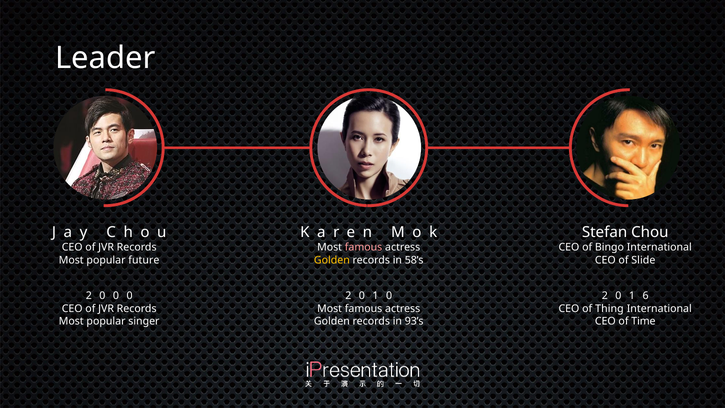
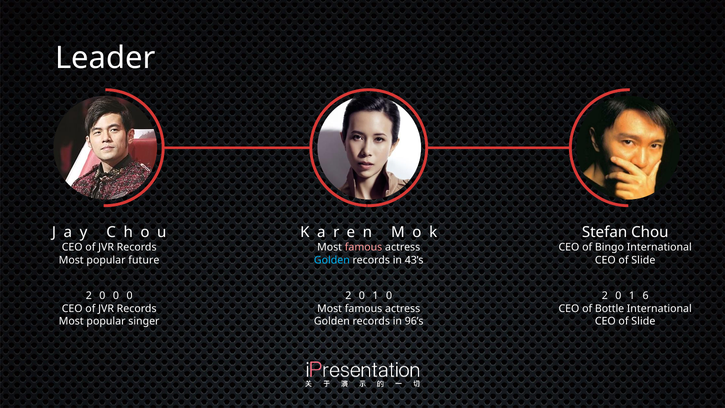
Golden colour: yellow -> light blue (332, 260)
58’s: 58’s -> 43’s (414, 260)
Thing: Thing -> Bottle (610, 309)
93’s: 93’s -> 96’s (414, 321)
Time: Time -> Slide (643, 321)
